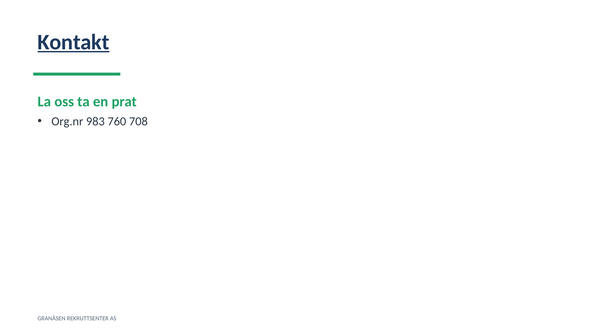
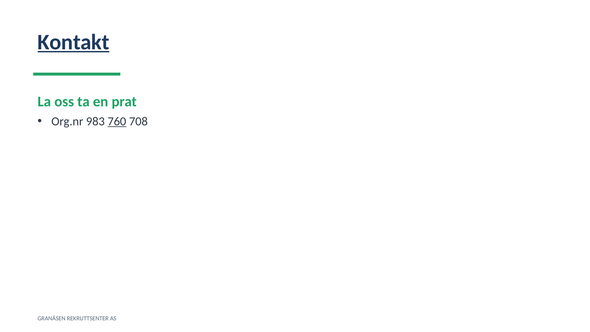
760 underline: none -> present (117, 121)
